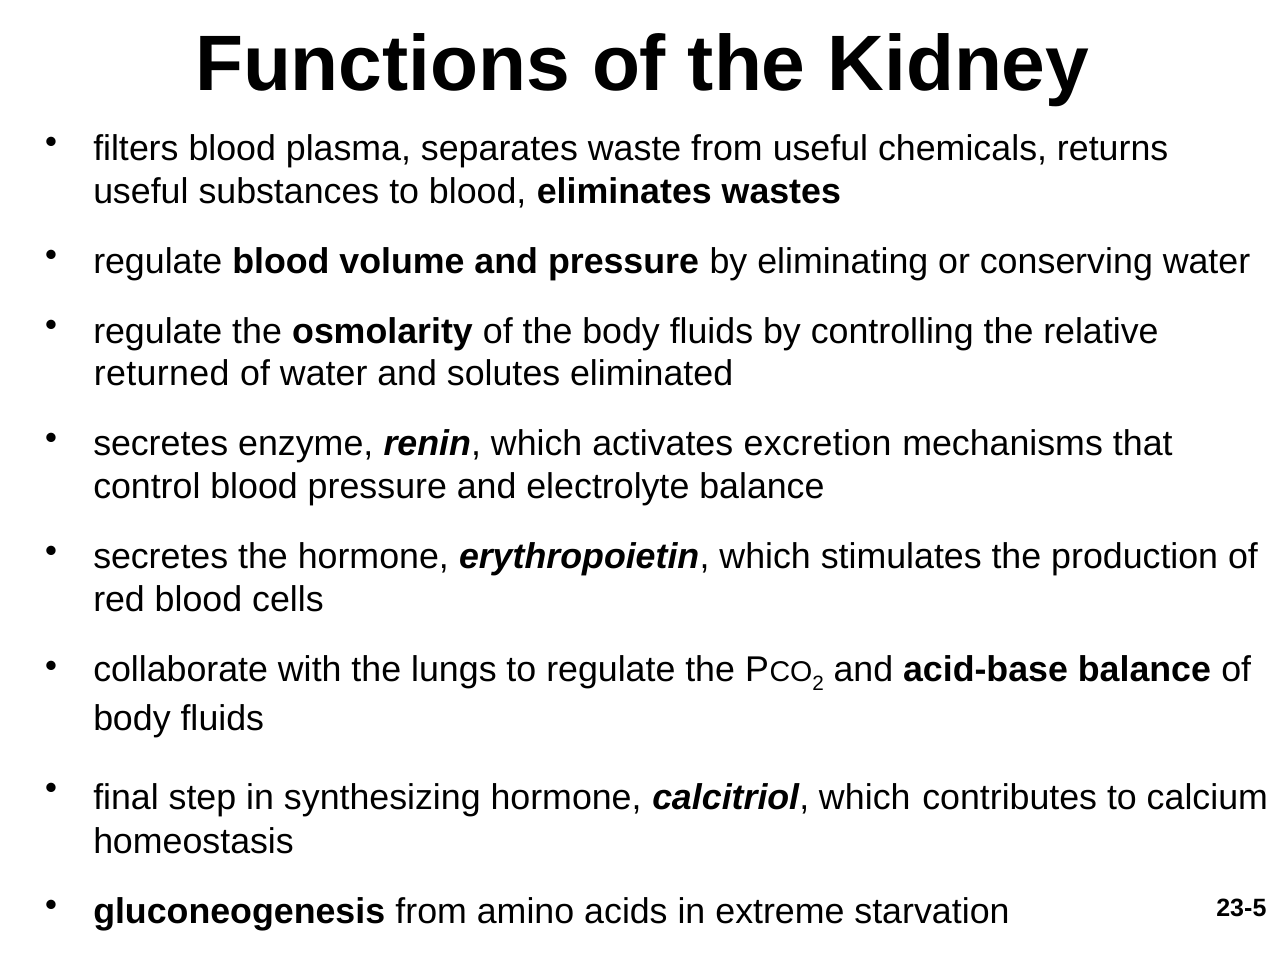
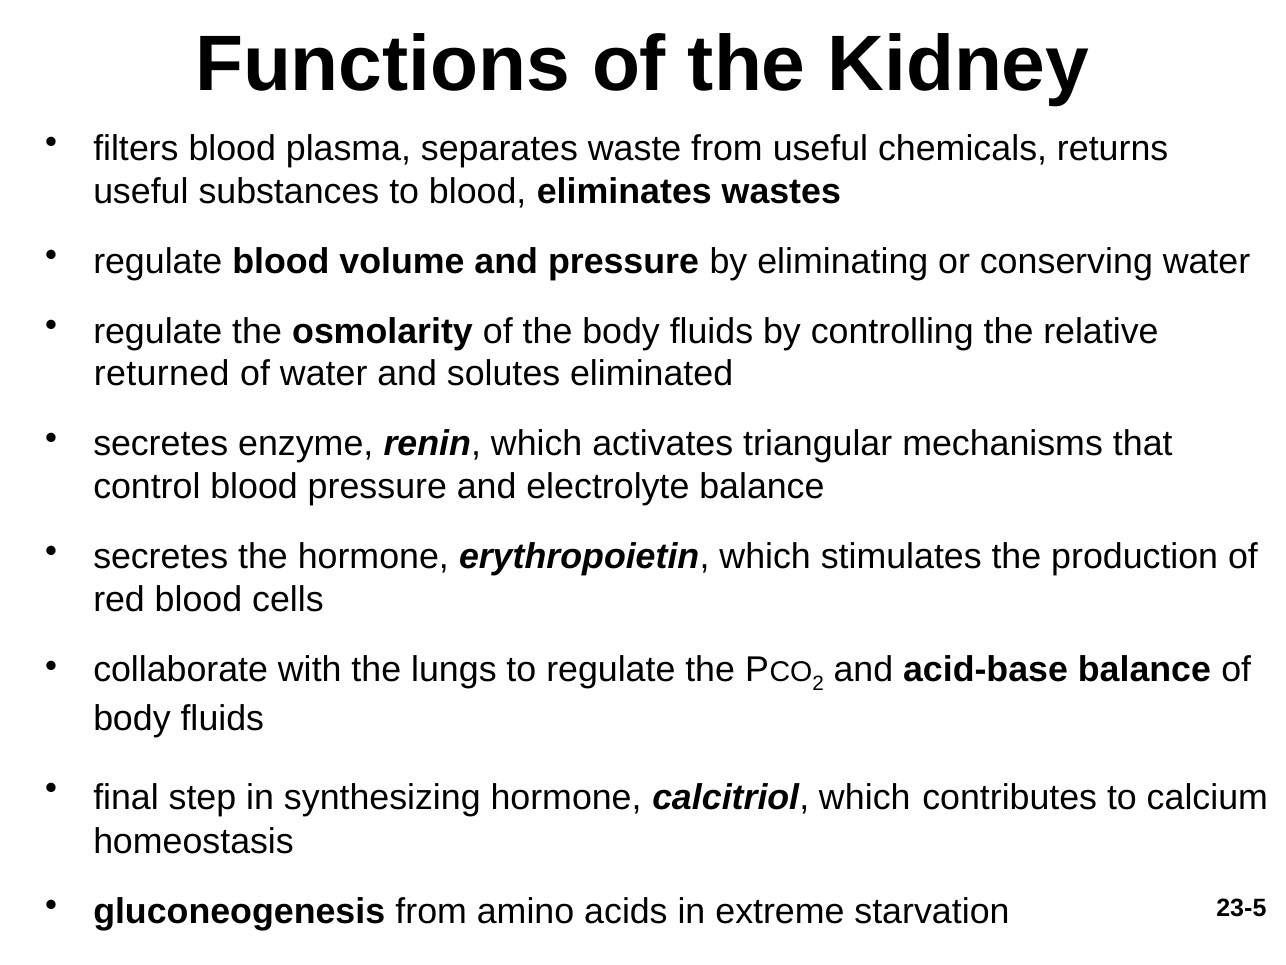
excretion: excretion -> triangular (818, 444)
